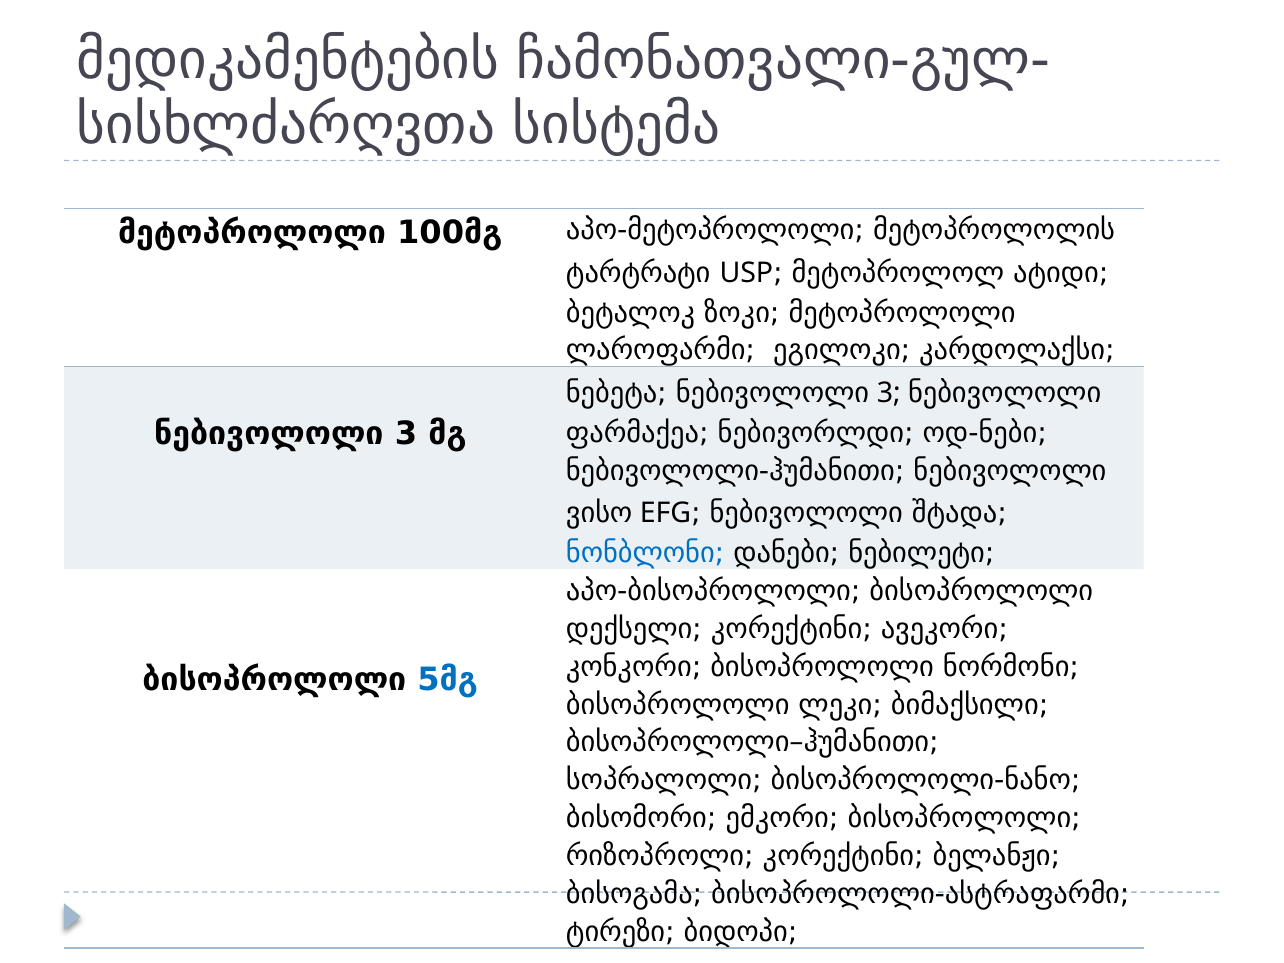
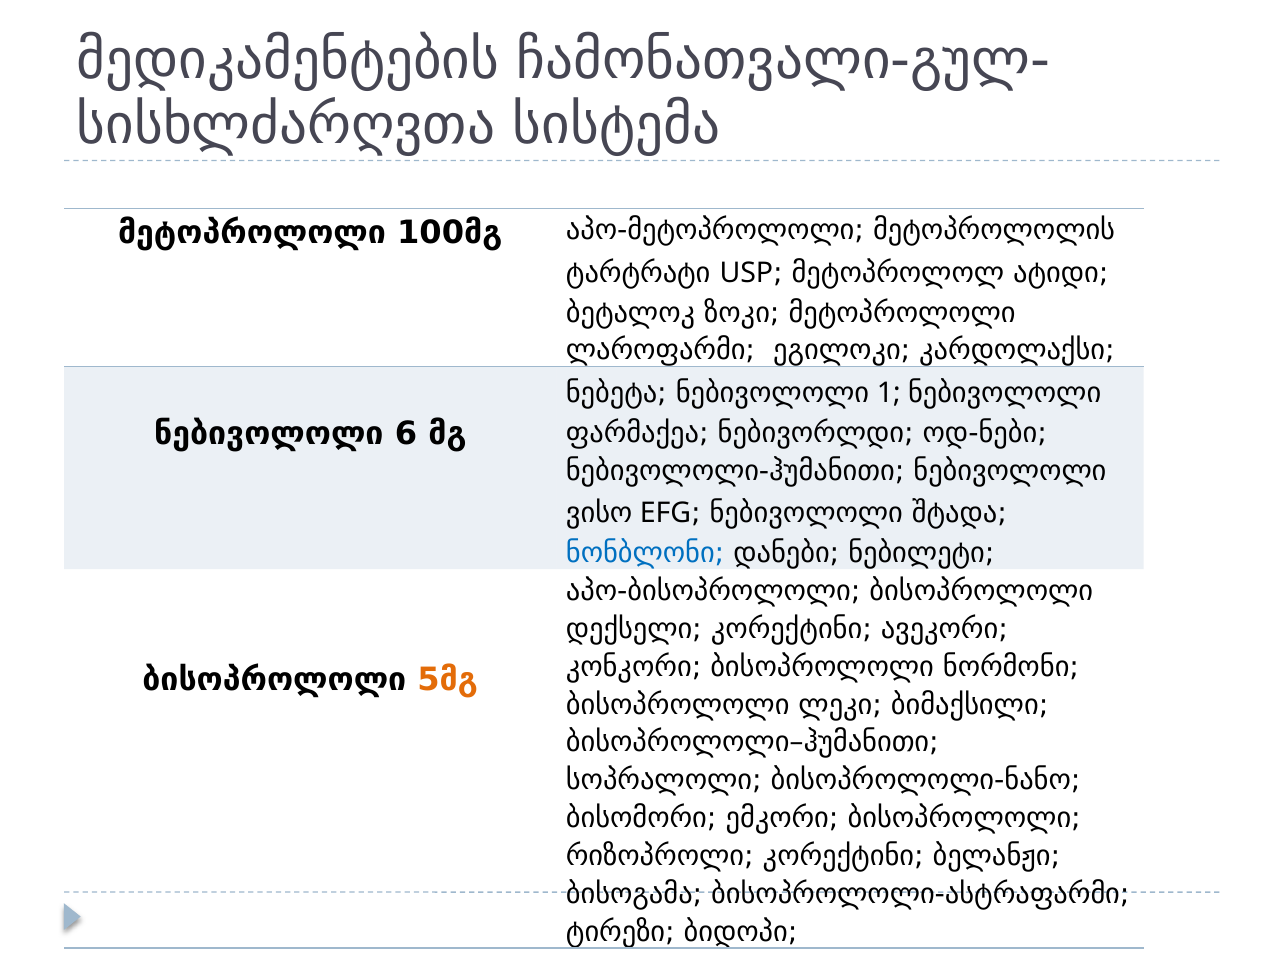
ნებეტა ნებივოლოლი 3: 3 -> 1 (889, 393)
3: 3 -> 6 (406, 434)
5მგ colour: blue -> orange (448, 680)
